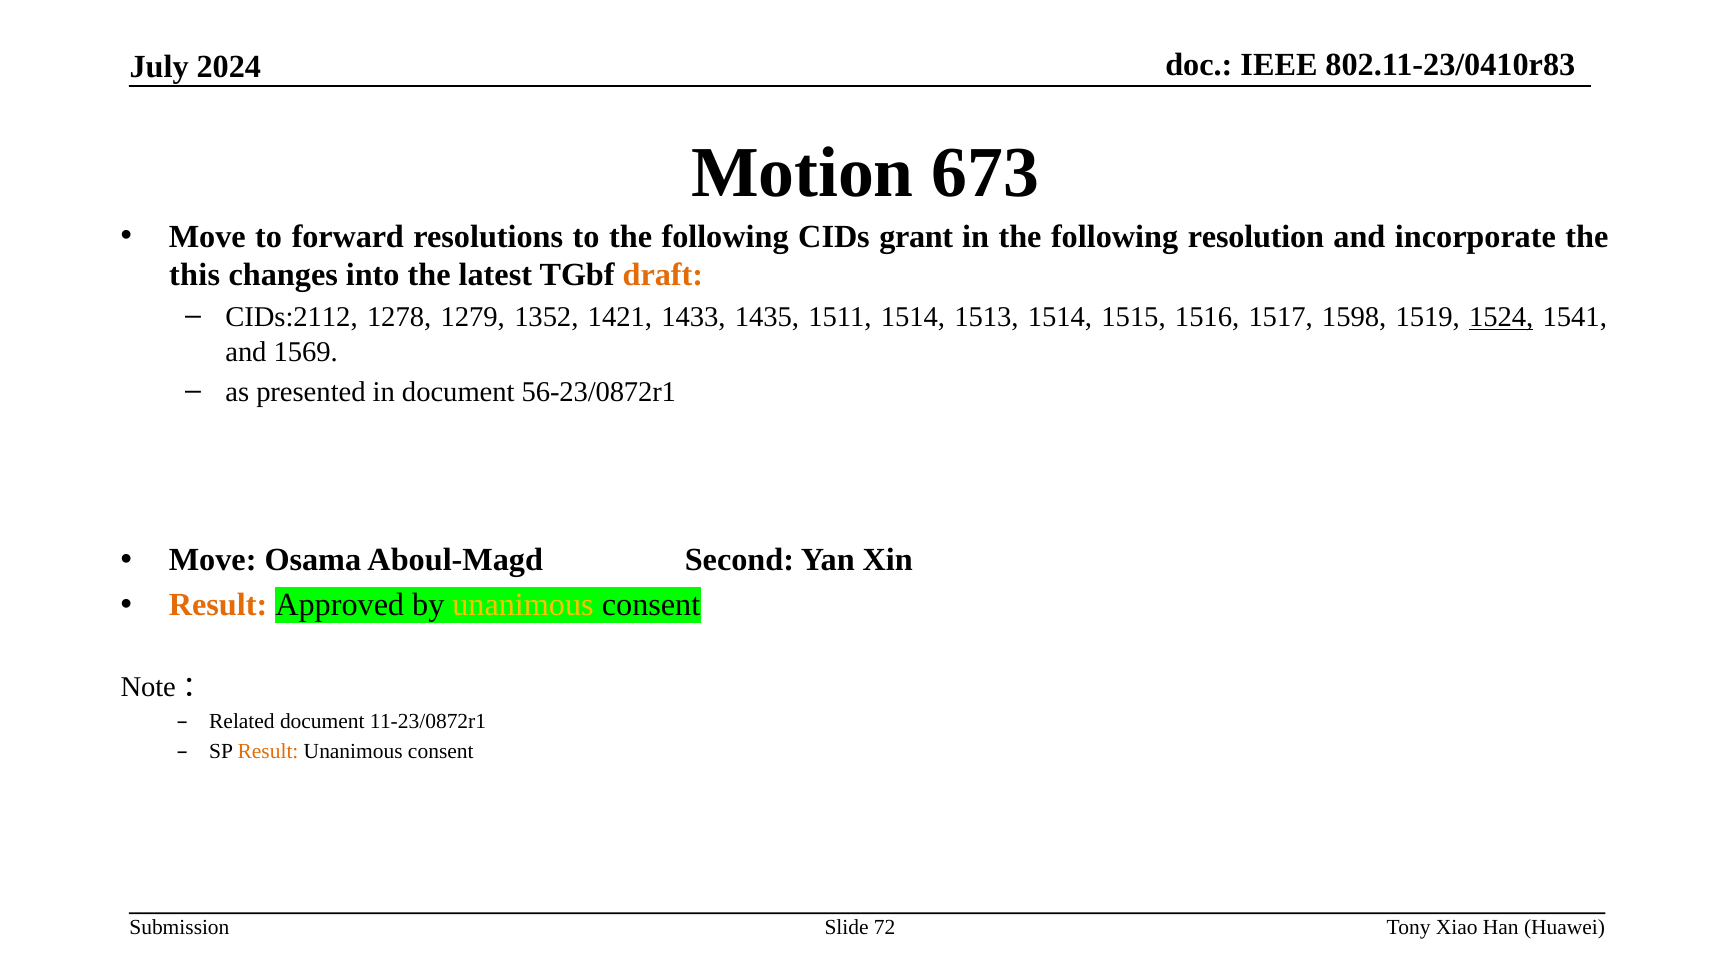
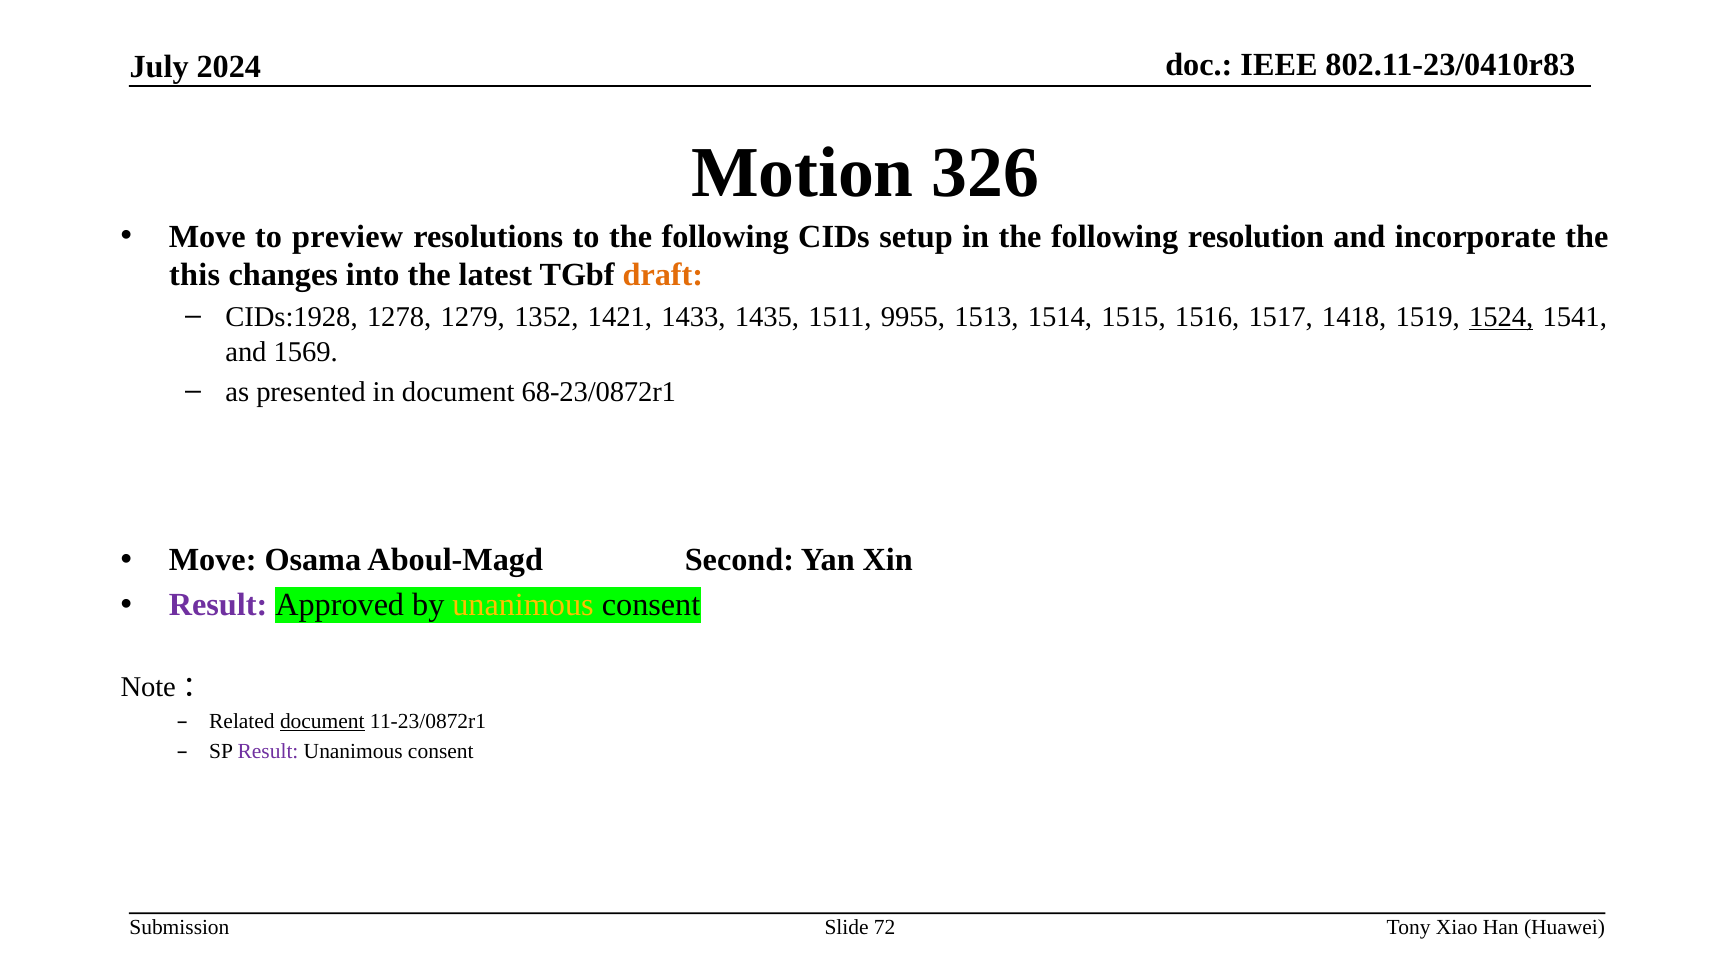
673: 673 -> 326 (985, 173)
forward: forward -> preview (348, 237)
grant: grant -> setup (916, 237)
CIDs:2112: CIDs:2112 -> CIDs:1928 (292, 317)
1511 1514: 1514 -> 9955 (913, 317)
1598: 1598 -> 1418 (1354, 317)
56-23/0872r1: 56-23/0872r1 -> 68-23/0872r1 (599, 392)
Result colour: orange -> purple (218, 606)
document underline: none -> present (322, 722)
Result colour: orange -> purple (268, 752)
